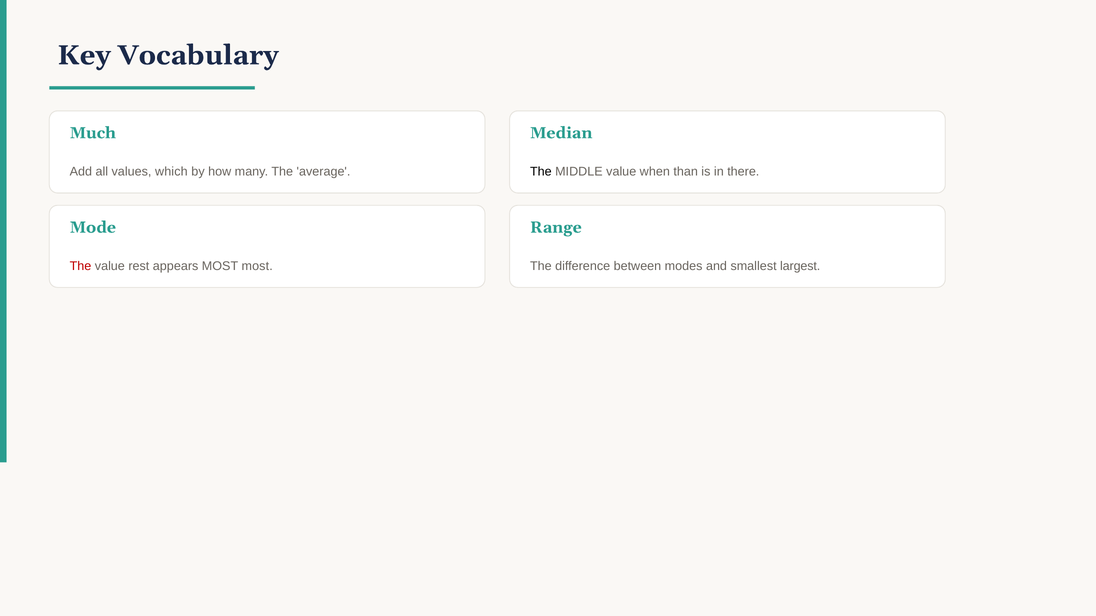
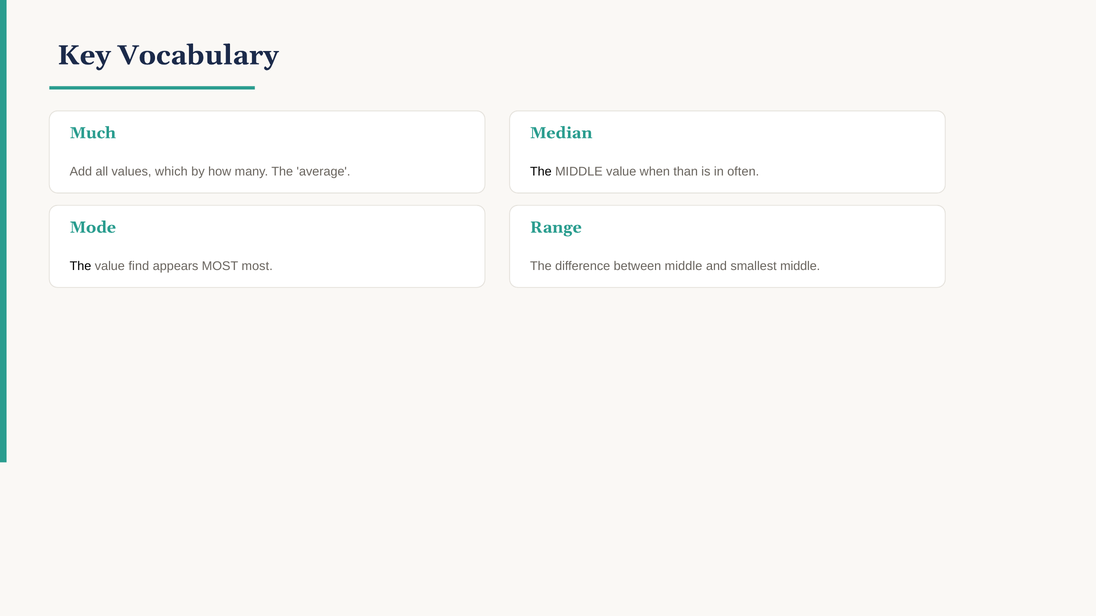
there: there -> often (743, 172)
The colour: red -> black (81, 266)
rest: rest -> find (139, 266)
between modes: modes -> middle (684, 266)
smallest largest: largest -> middle (800, 266)
